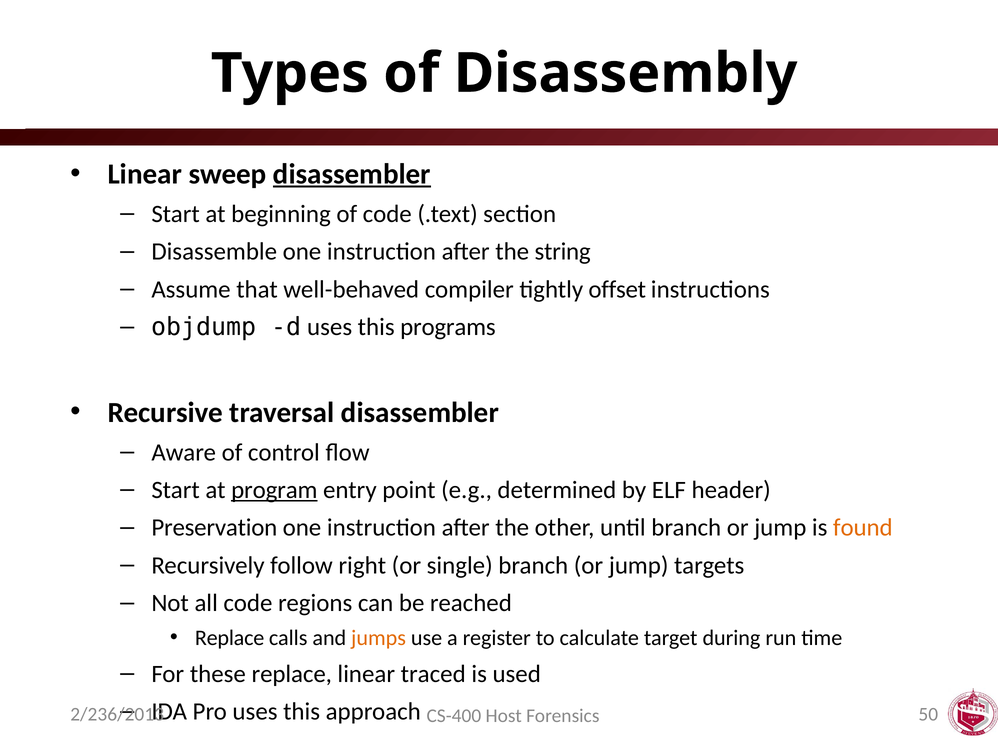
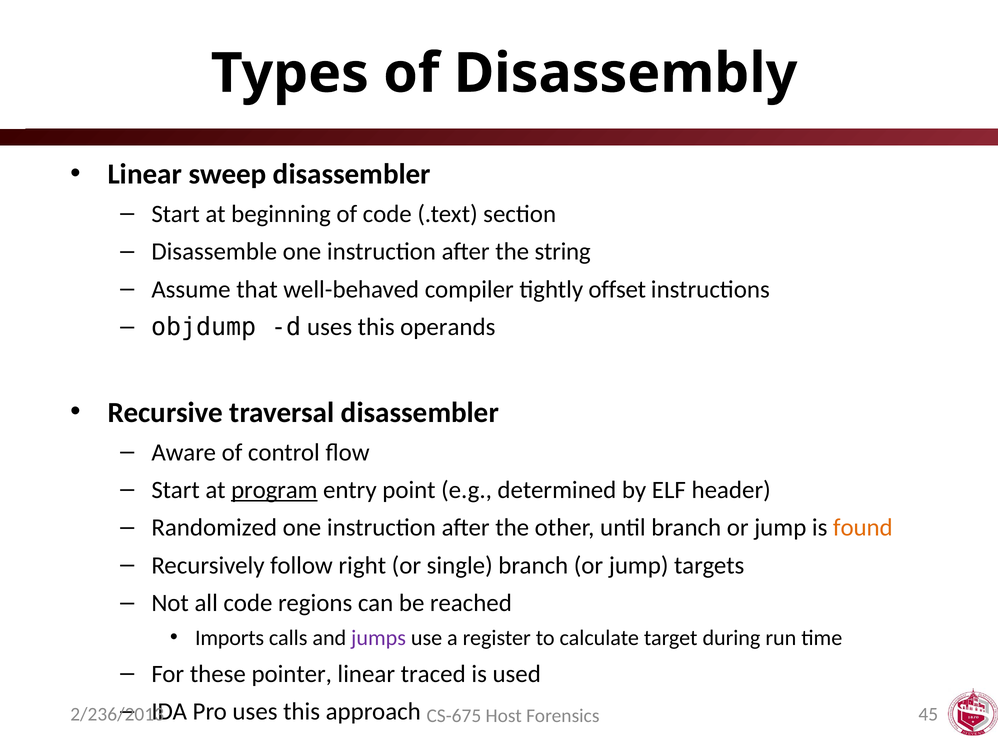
disassembler underline: present -> none (352, 174)
programs: programs -> operands (448, 327)
Preservation: Preservation -> Randomized (214, 528)
Replace: Replace -> Imports (230, 638)
jumps colour: orange -> purple (379, 638)
these replace: replace -> pointer (292, 674)
CS-400: CS-400 -> CS-675 (454, 716)
50: 50 -> 45 (928, 715)
